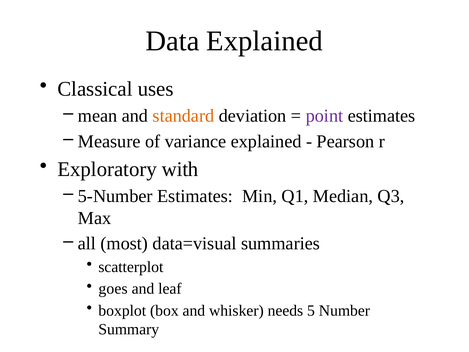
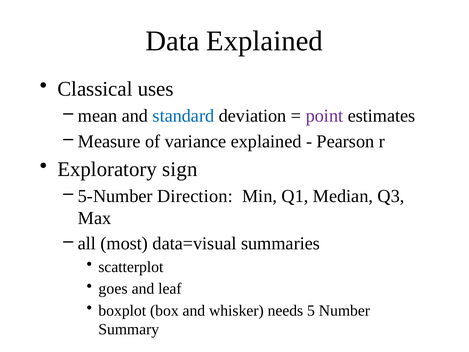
standard colour: orange -> blue (183, 116)
with: with -> sign (180, 169)
Estimates: Estimates -> Direction (195, 196)
